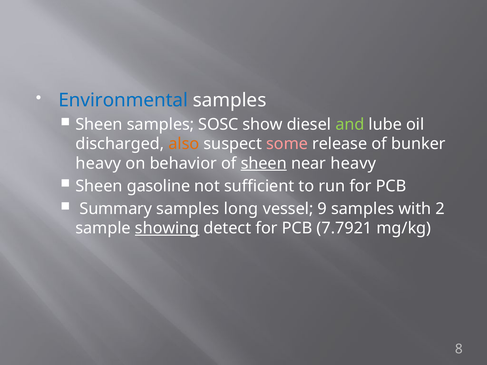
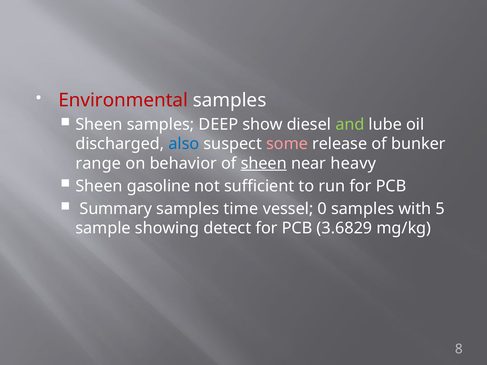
Environmental colour: blue -> red (123, 100)
SOSC: SOSC -> DEEP (218, 124)
also colour: orange -> blue (184, 144)
heavy: heavy -> range (98, 163)
long: long -> time (241, 209)
9: 9 -> 0 (322, 209)
2: 2 -> 5 (440, 209)
showing underline: present -> none (167, 228)
7.7921: 7.7921 -> 3.6829 (344, 228)
